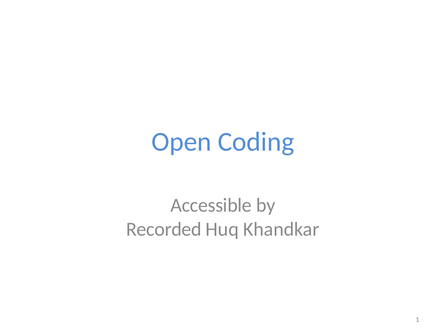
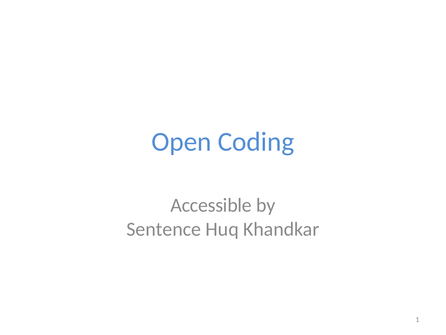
Recorded: Recorded -> Sentence (164, 229)
